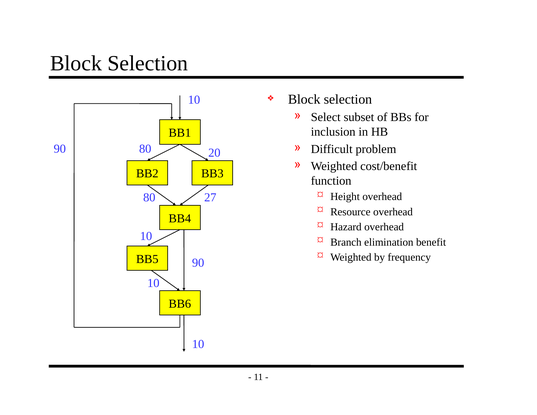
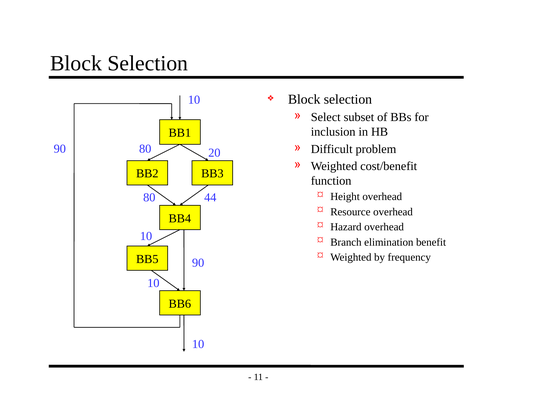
27: 27 -> 44 (210, 198)
